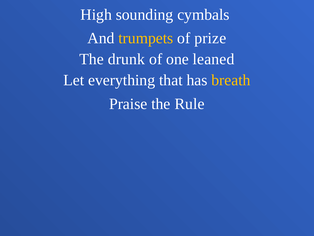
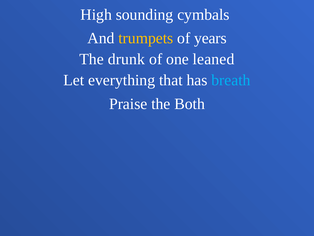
prize: prize -> years (210, 38)
breath colour: yellow -> light blue (231, 80)
Rule: Rule -> Both (190, 104)
